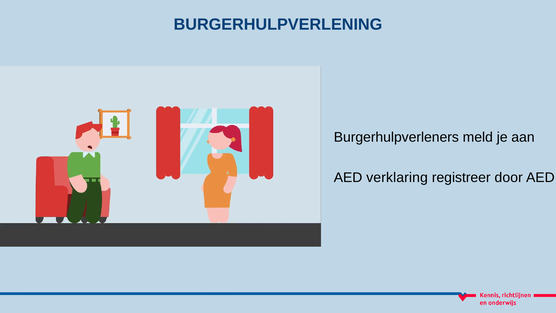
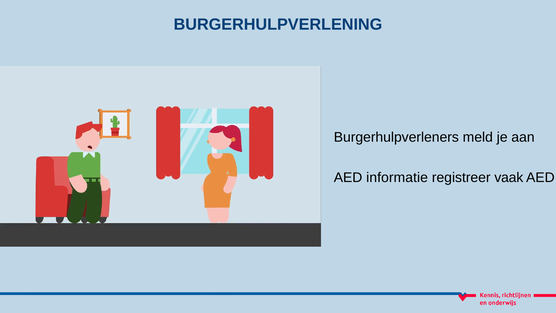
verklaring: verklaring -> informatie (397, 178)
door: door -> vaak (509, 178)
